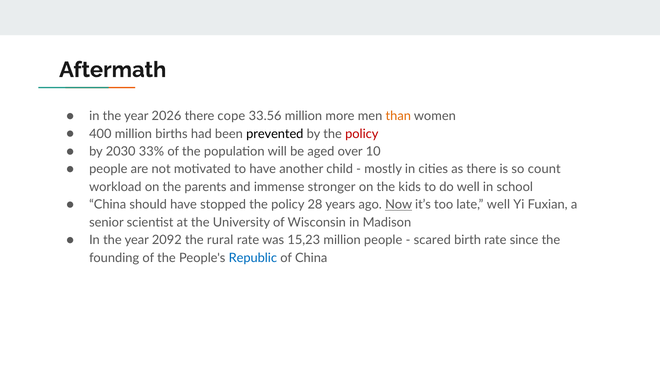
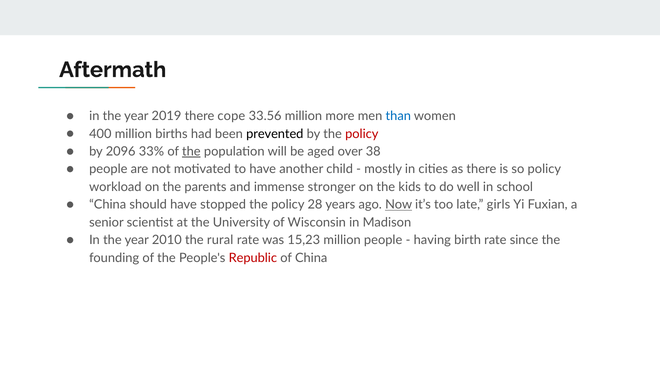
2026: 2026 -> 2019 (166, 116)
than colour: orange -> blue (398, 116)
2030: 2030 -> 2096 (121, 152)
the underline: none -> present (191, 152)
10: 10 -> 38 (373, 152)
so count: count -> policy (544, 169)
late well: well -> girls (498, 205)
2092: 2092 -> 2010 (167, 240)
scared: scared -> having (432, 240)
Republic colour: blue -> red (253, 258)
